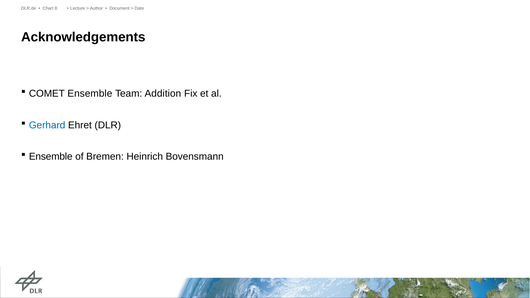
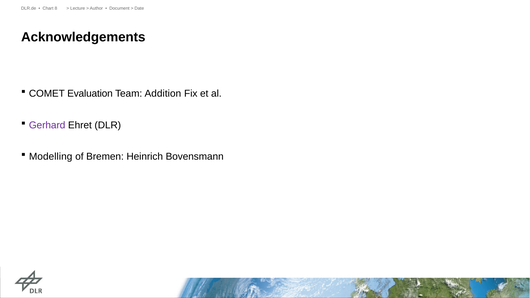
COMET Ensemble: Ensemble -> Evaluation (90, 94)
Gerhard colour: blue -> purple (47, 125)
Ensemble: Ensemble -> Modelling (51, 157)
